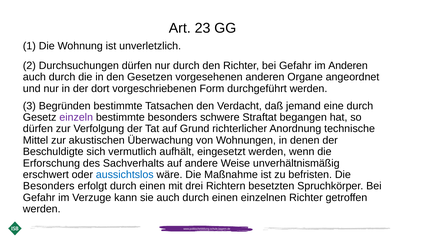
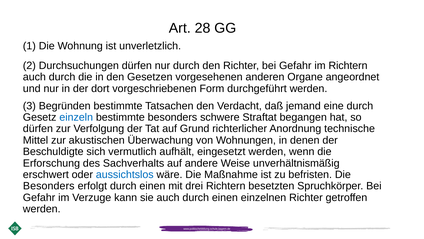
23: 23 -> 28 (203, 28)
im Anderen: Anderen -> Richtern (348, 66)
einzeln colour: purple -> blue (76, 117)
